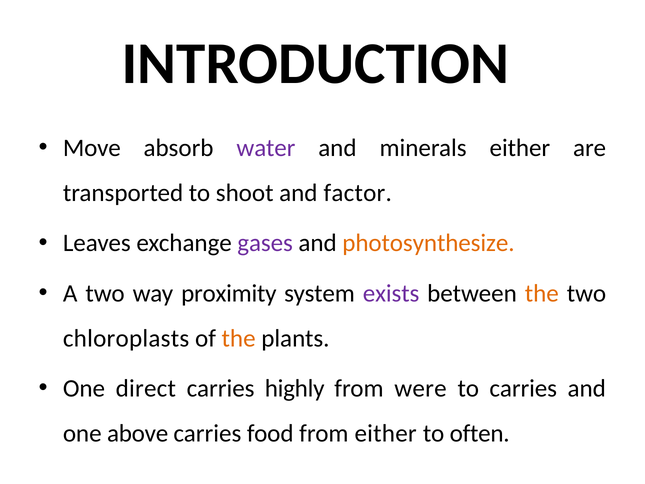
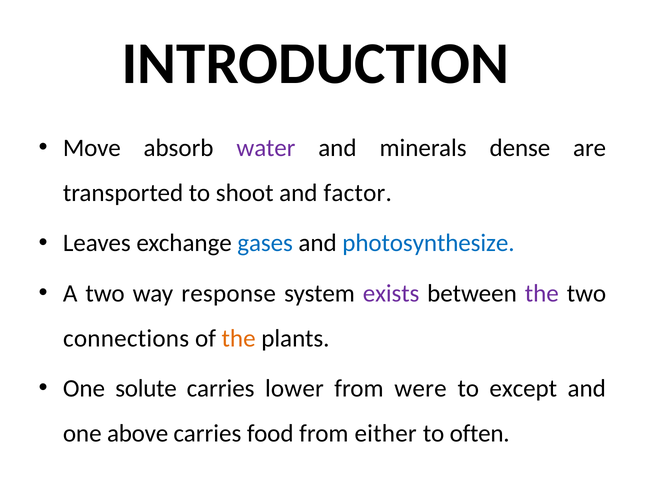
minerals either: either -> dense (520, 148)
gases colour: purple -> blue (265, 243)
photosynthesize colour: orange -> blue (428, 243)
proximity: proximity -> response (229, 293)
the colour: orange -> purple (542, 293)
chloroplasts: chloroplasts -> connections (126, 338)
direct: direct -> solute (146, 388)
highly: highly -> lower (294, 388)
to carries: carries -> except (523, 388)
